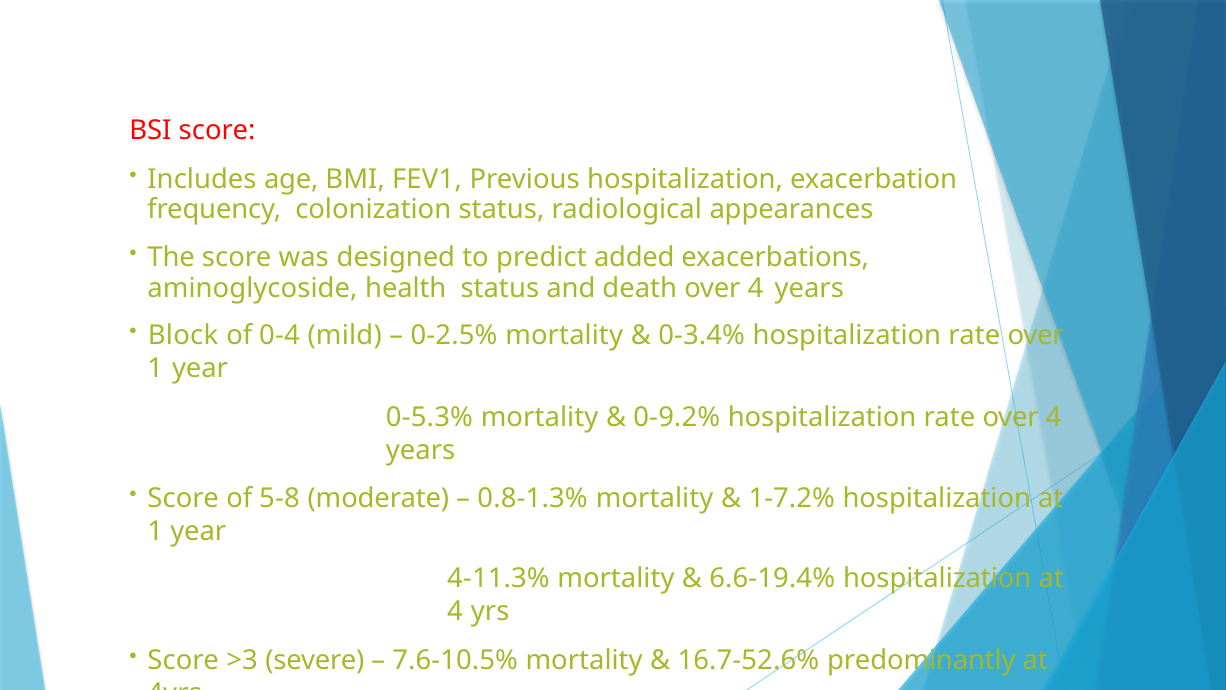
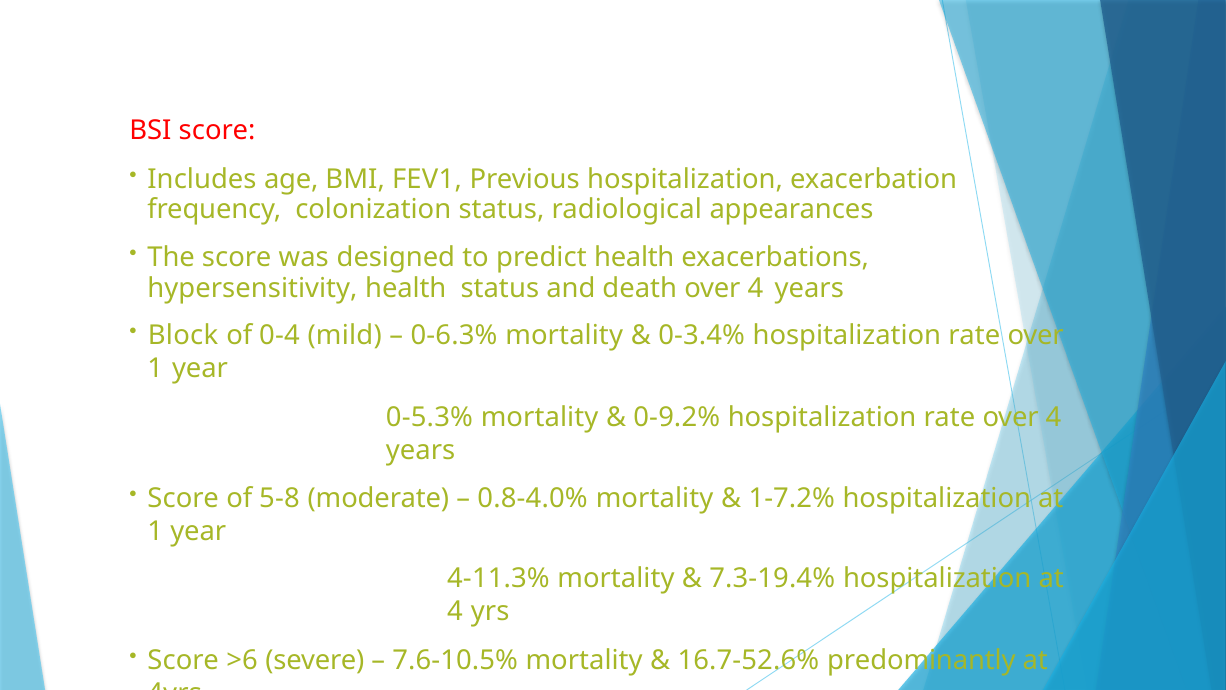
predict added: added -> health (634, 258)
aminoglycoside: aminoglycoside -> hypersensitivity (252, 288)
0-2.5%: 0-2.5% -> 0-6.3% (454, 336)
0.8-1.3%: 0.8-1.3% -> 0.8-4.0% (533, 498)
6.6-19.4%: 6.6-19.4% -> 7.3-19.4% (772, 579)
>3: >3 -> >6 (242, 661)
